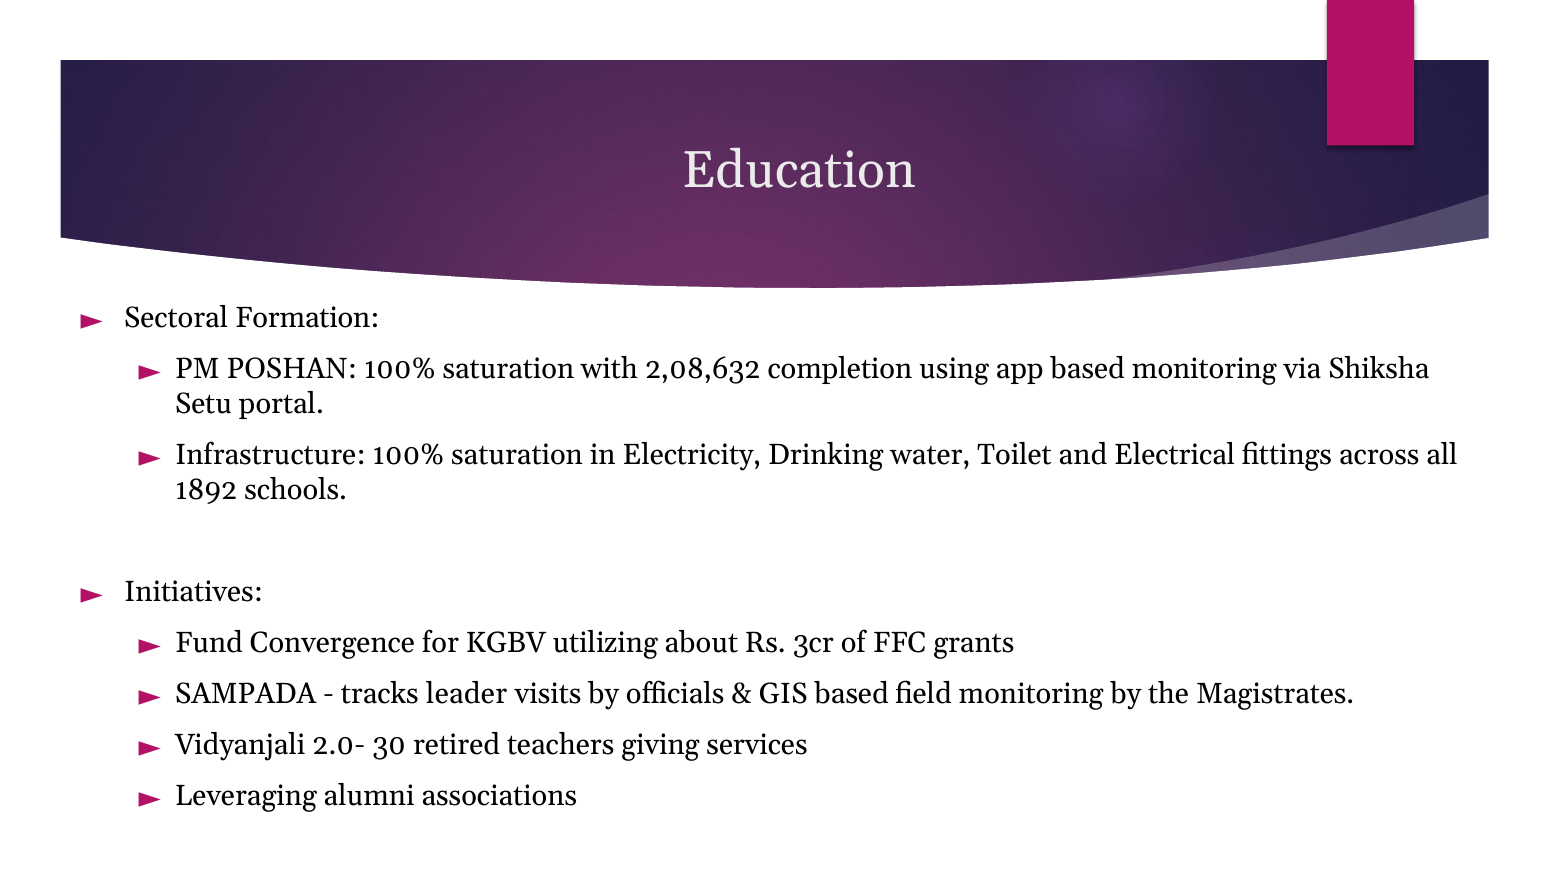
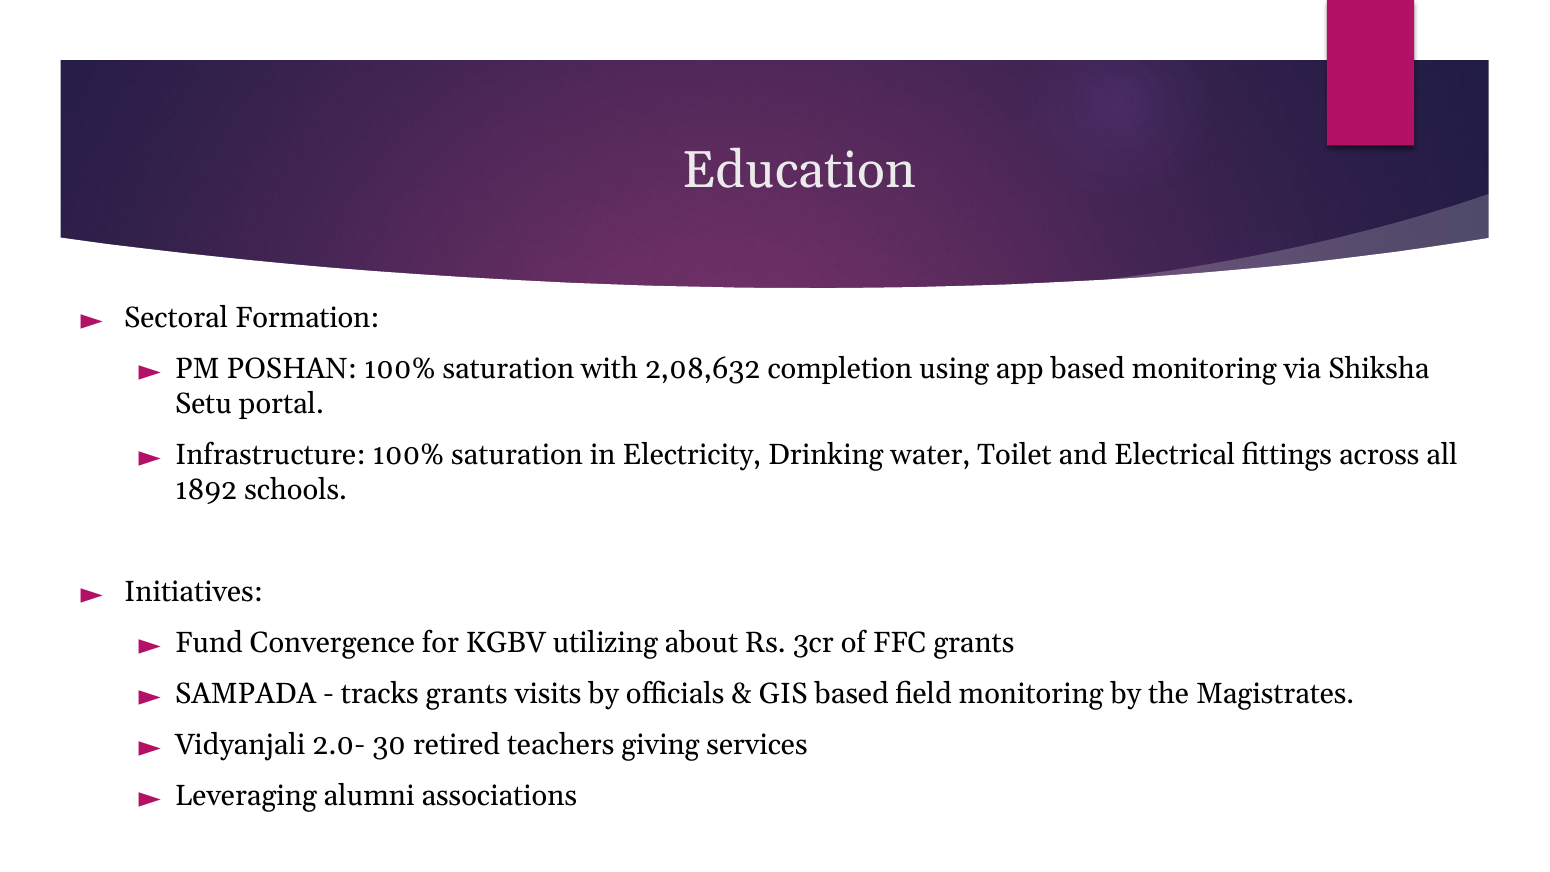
tracks leader: leader -> grants (467, 694)
